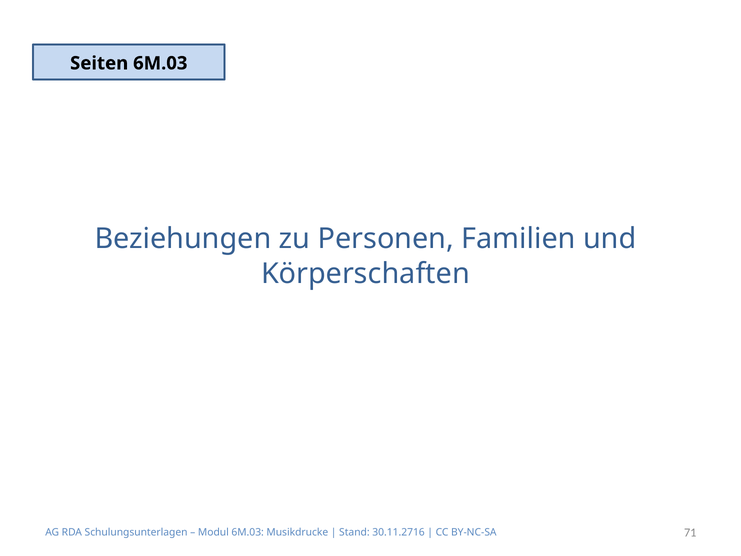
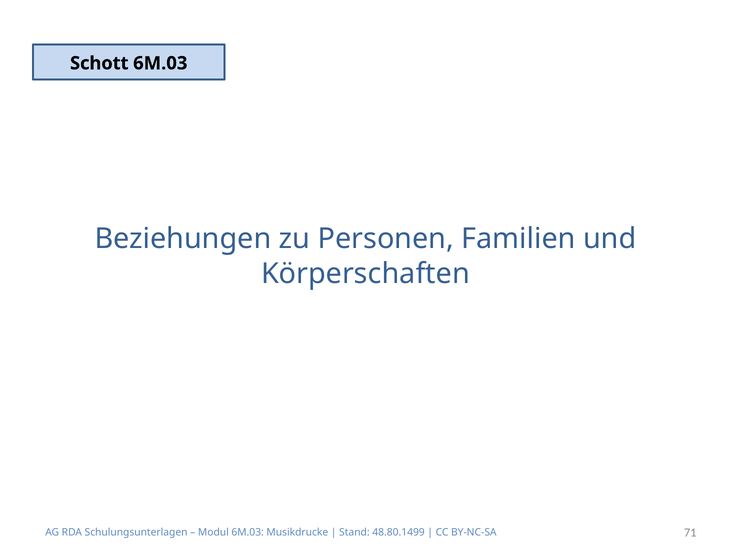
Seiten: Seiten -> Schott (99, 63)
30.11.2716: 30.11.2716 -> 48.80.1499 (399, 532)
